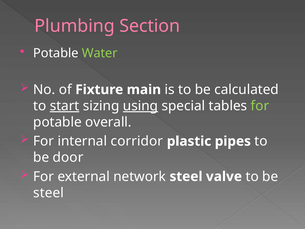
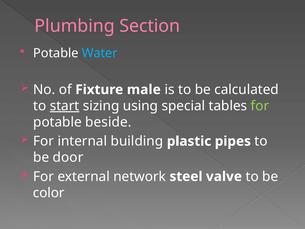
Water colour: light green -> light blue (100, 53)
main: main -> male (144, 90)
using underline: present -> none (140, 106)
overall: overall -> beside (108, 122)
corridor: corridor -> building (137, 141)
steel: steel -> color (49, 193)
